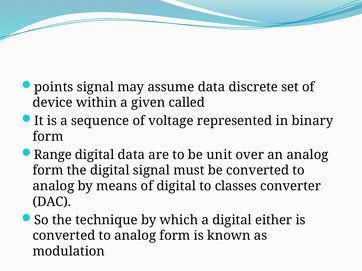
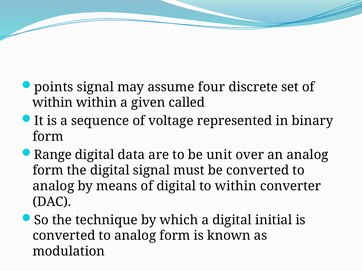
assume data: data -> four (211, 87)
device: device -> within (53, 103)
to classes: classes -> within (236, 186)
either: either -> initial (274, 220)
